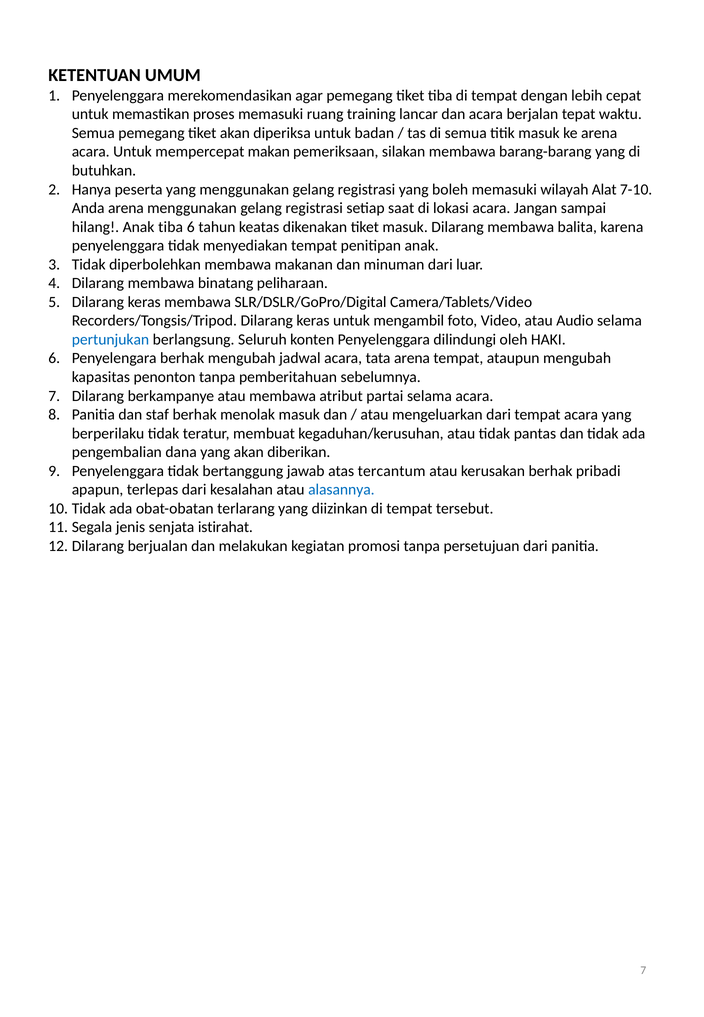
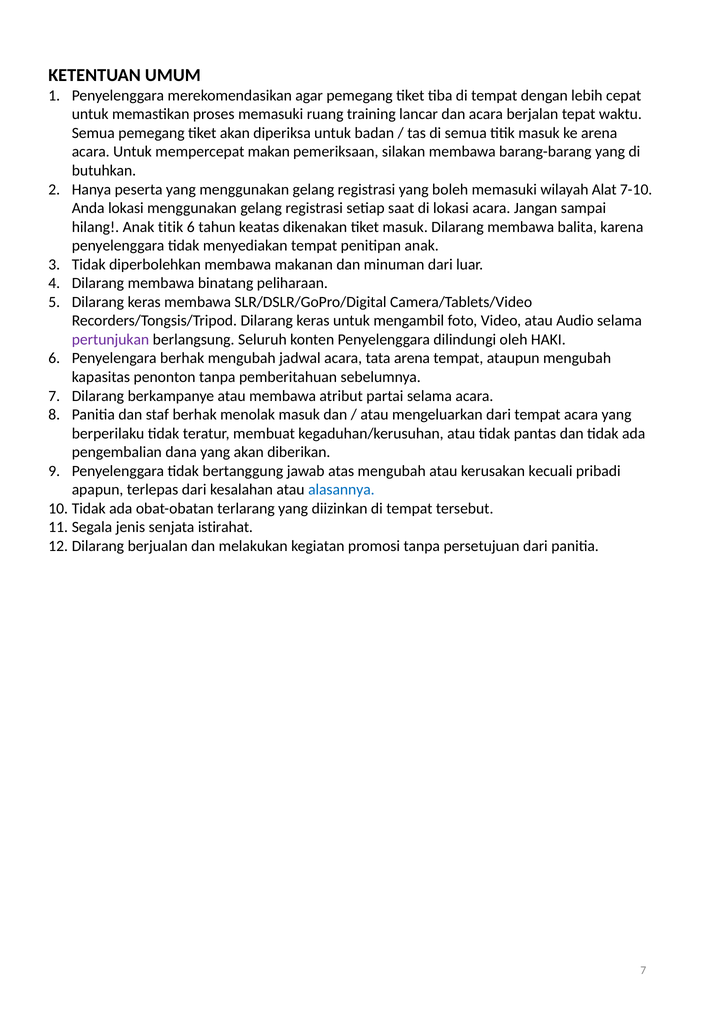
Anda arena: arena -> lokasi (126, 208)
Anak tiba: tiba -> titik (171, 227)
pertunjukan colour: blue -> purple (110, 340)
atas tercantum: tercantum -> mengubah (392, 471)
kerusakan berhak: berhak -> kecuali (551, 471)
